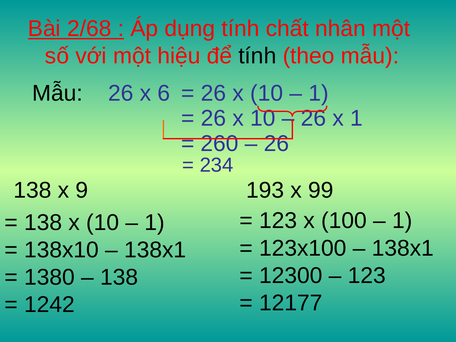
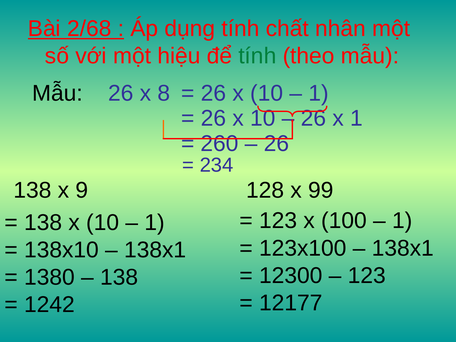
tính colour: black -> green (257, 56)
6: 6 -> 8 (164, 93)
193: 193 -> 128 (265, 190)
